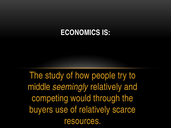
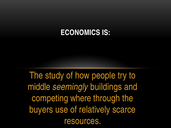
seemingly relatively: relatively -> buildings (106, 87)
would: would -> where (81, 98)
